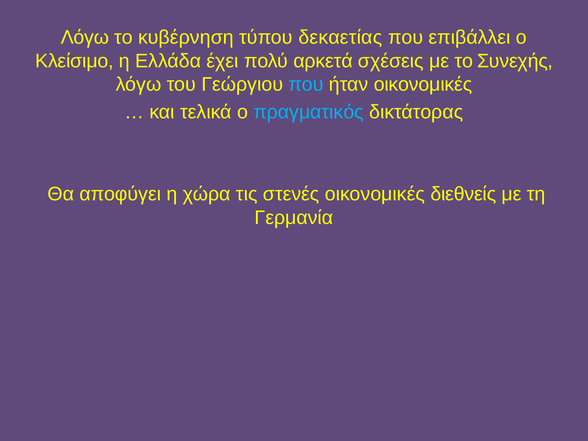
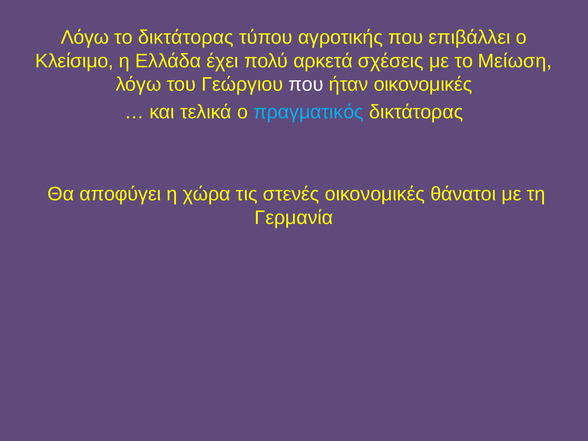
το κυβέρνηση: κυβέρνηση -> δικτάτορας (186, 37)
δεκαετίας: δεκαετίας -> αγροτικής (340, 37)
Συνεχής: Συνεχής -> Μείωση (515, 61)
που colour: light blue -> white (306, 84)
διεθνείς: διεθνείς -> θάνατοι (463, 194)
